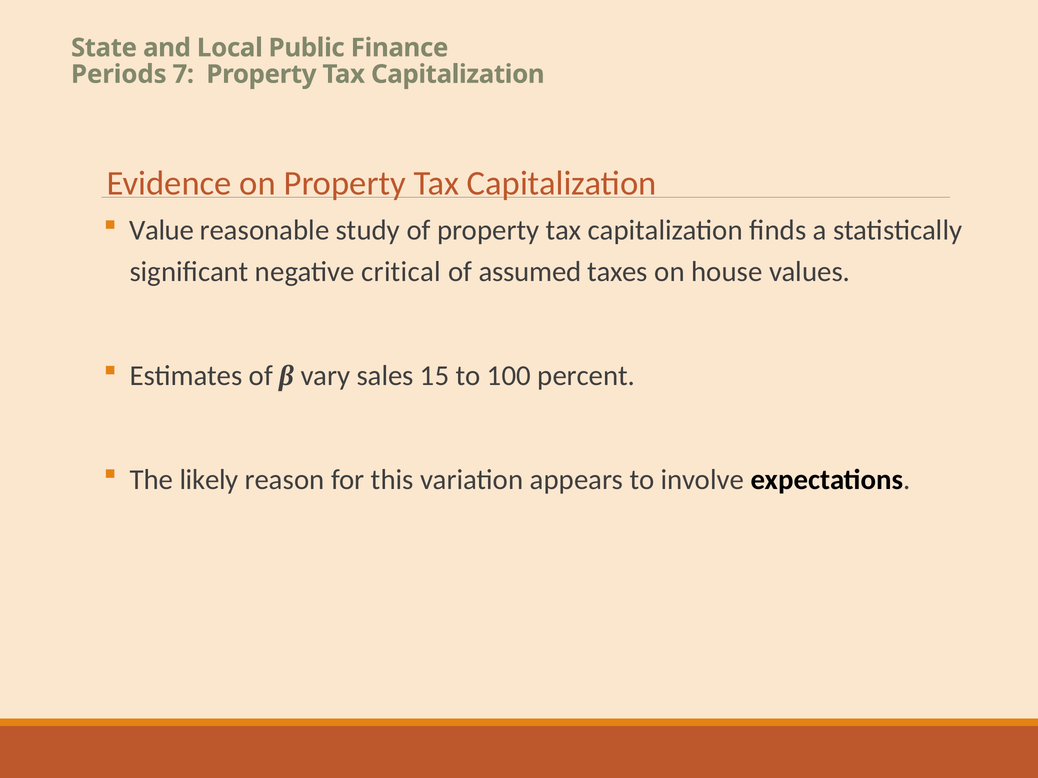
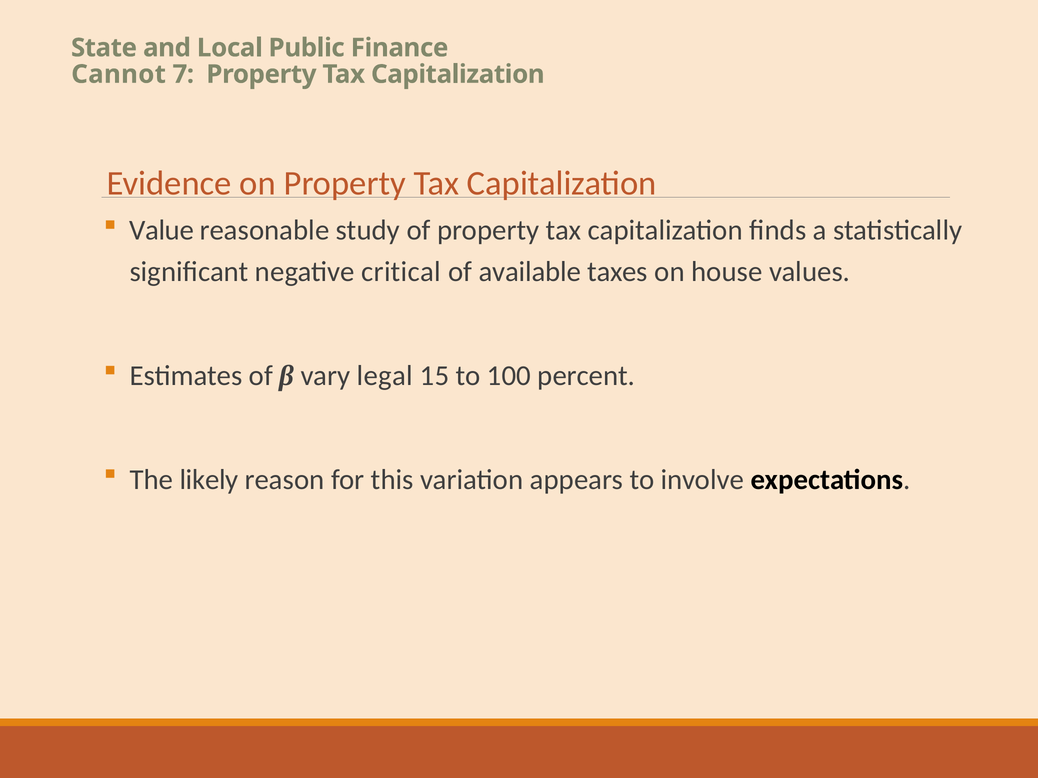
Periods: Periods -> Cannot (119, 74)
assumed: assumed -> available (530, 272)
sales: sales -> legal (385, 376)
